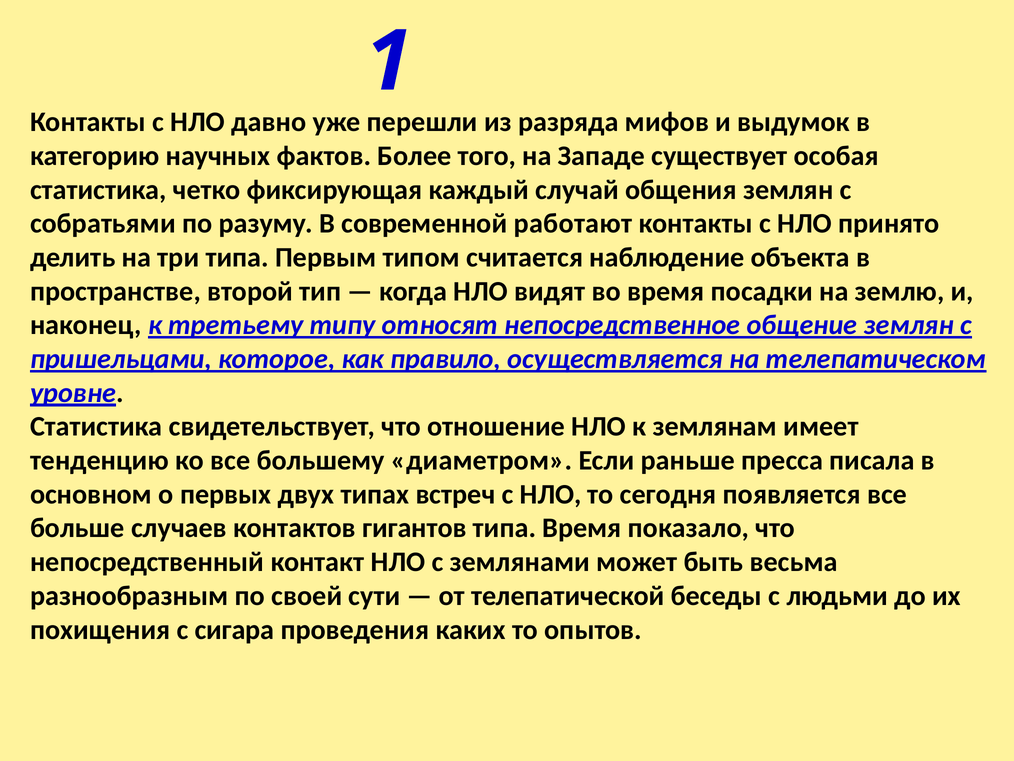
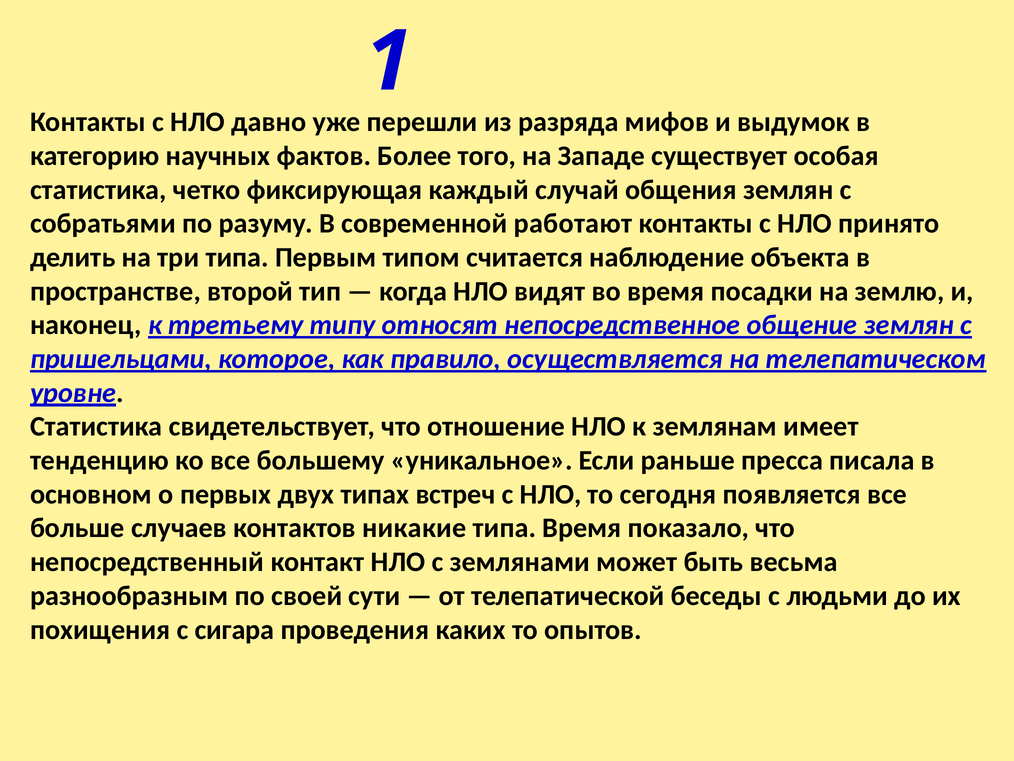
диаметром: диаметром -> уникальное (482, 460)
гигантов: гигантов -> никакие (414, 528)
